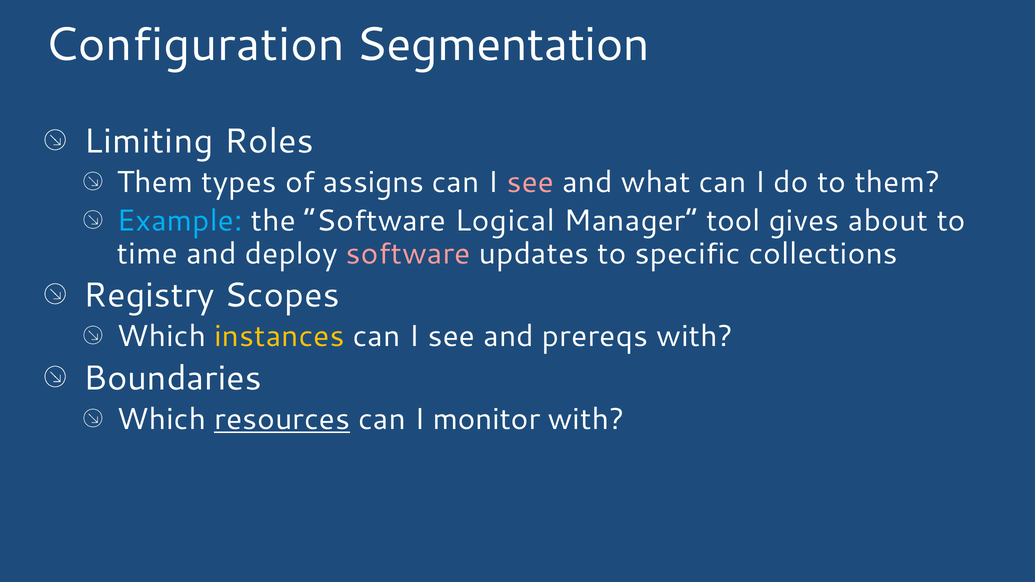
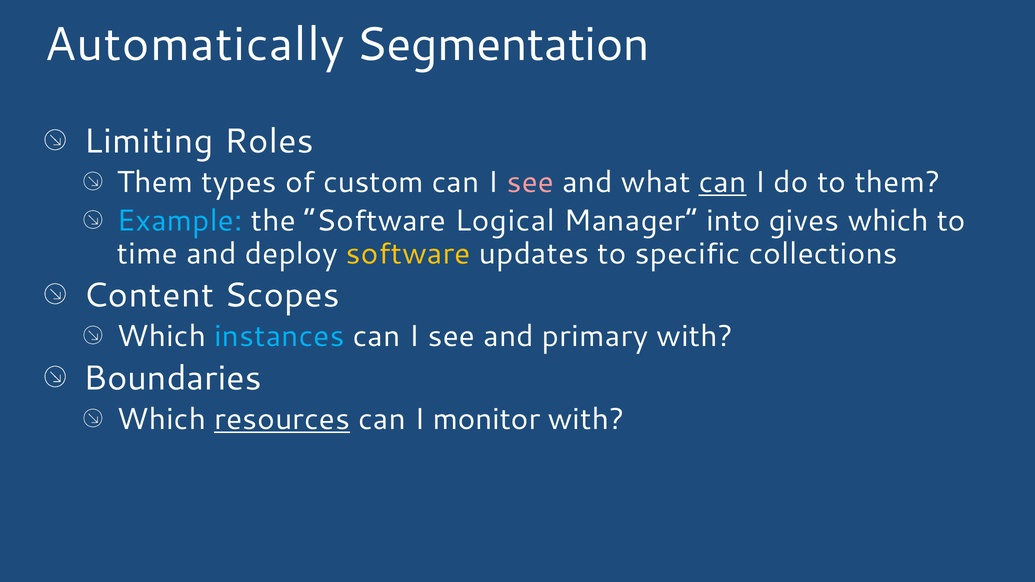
Configuration: Configuration -> Automatically (194, 45)
assigns: assigns -> custom (374, 182)
can underline: none -> present (722, 182)
tool: tool -> into (733, 221)
gives about: about -> which (888, 221)
software colour: pink -> yellow (408, 254)
Registry: Registry -> Content (149, 296)
instances colour: yellow -> light blue (279, 337)
prereqs: prereqs -> primary (595, 337)
